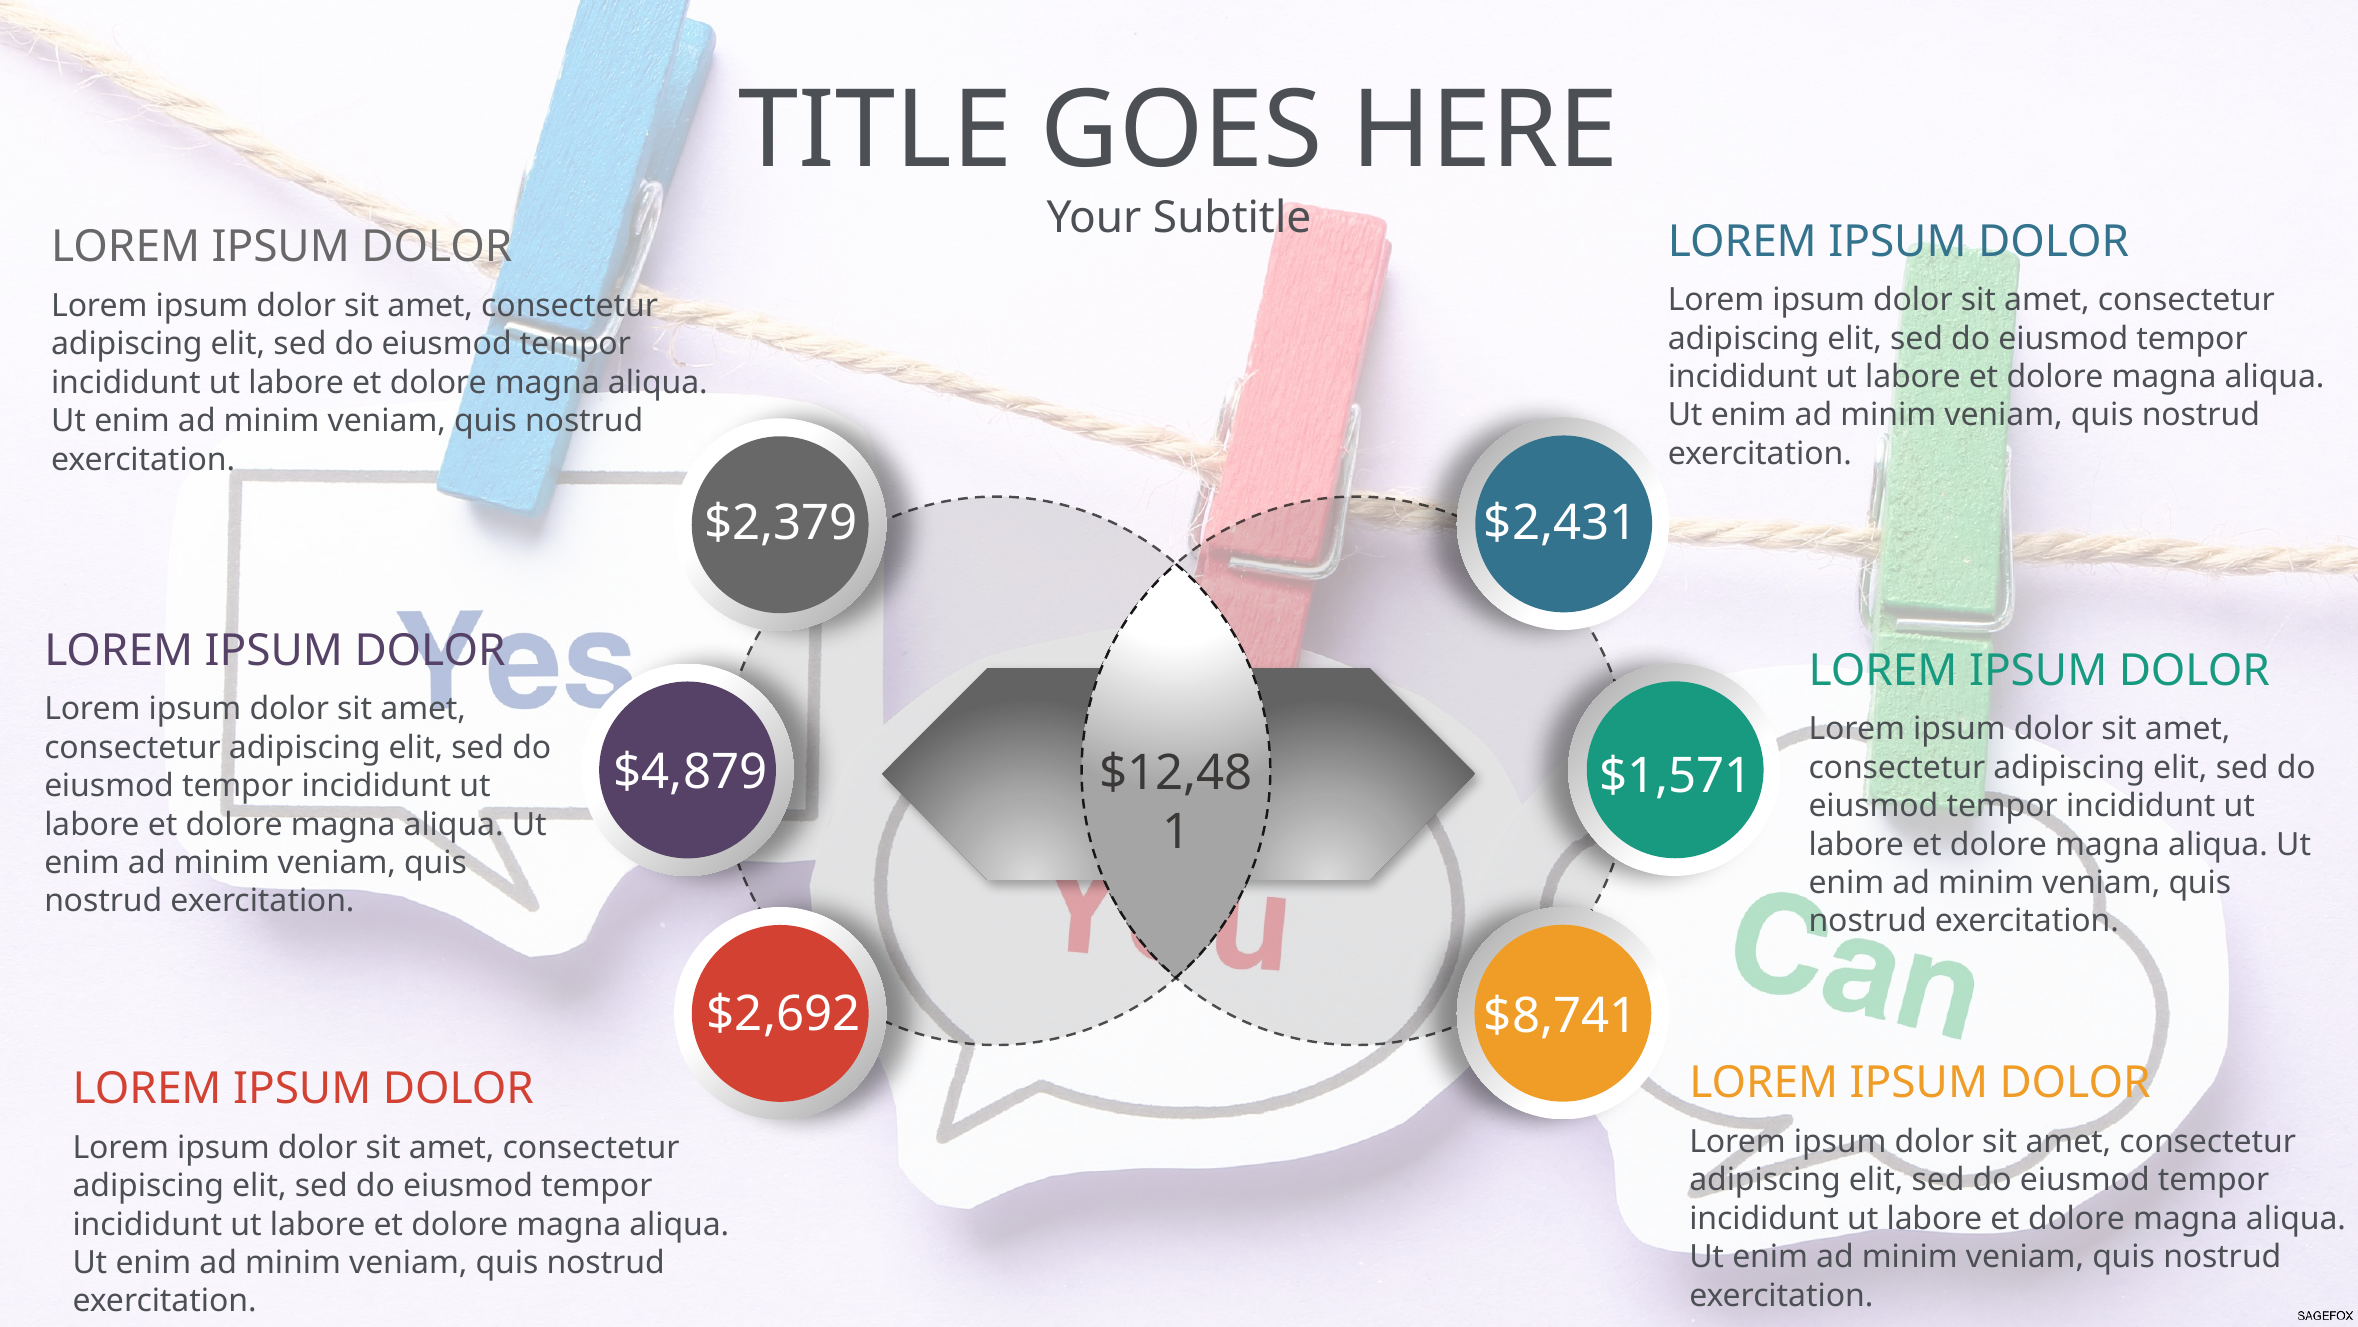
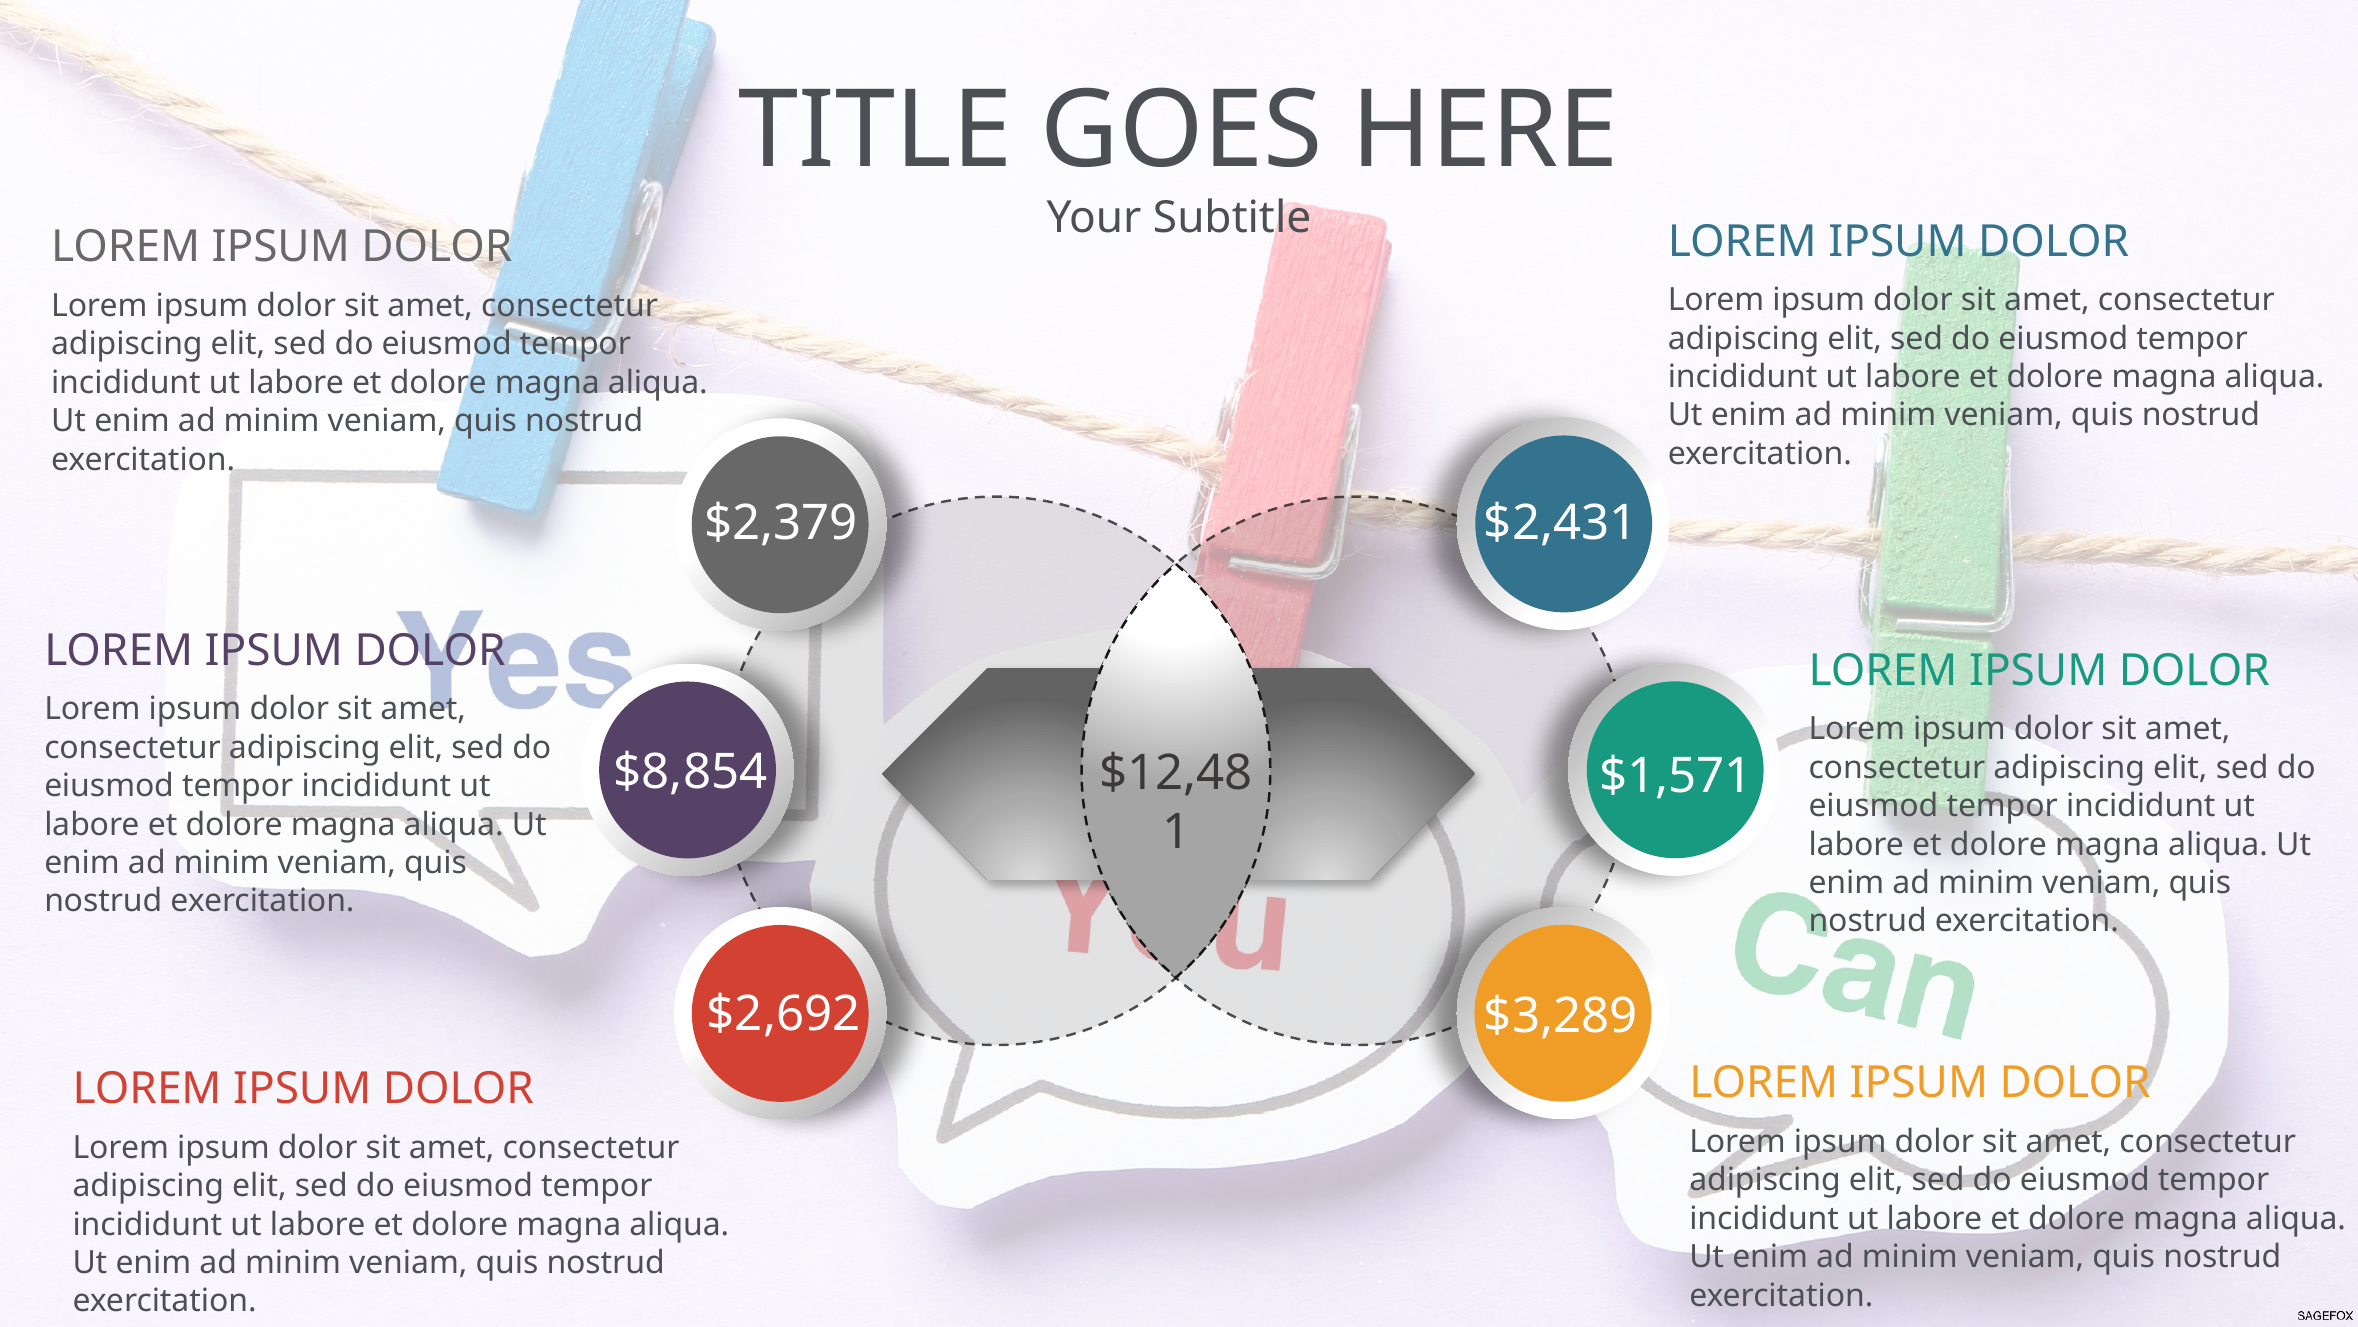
$4,879: $4,879 -> $8,854 (691, 771)
$8,741: $8,741 -> $3,289 (1561, 1016)
